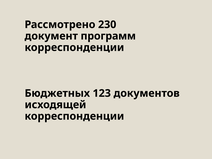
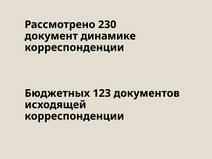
программ: программ -> динамике (108, 36)
